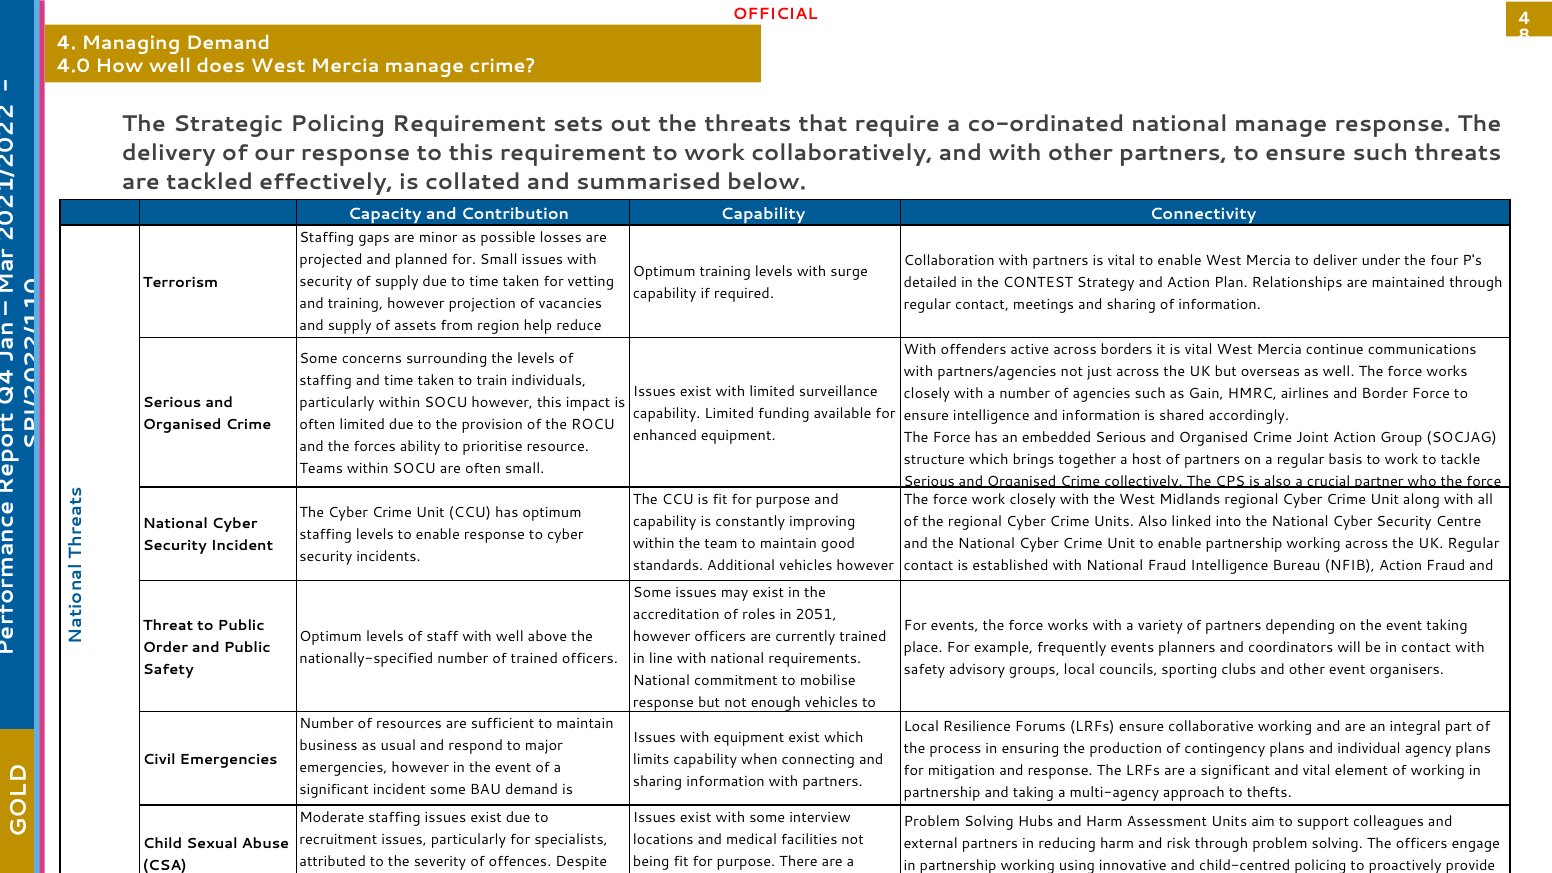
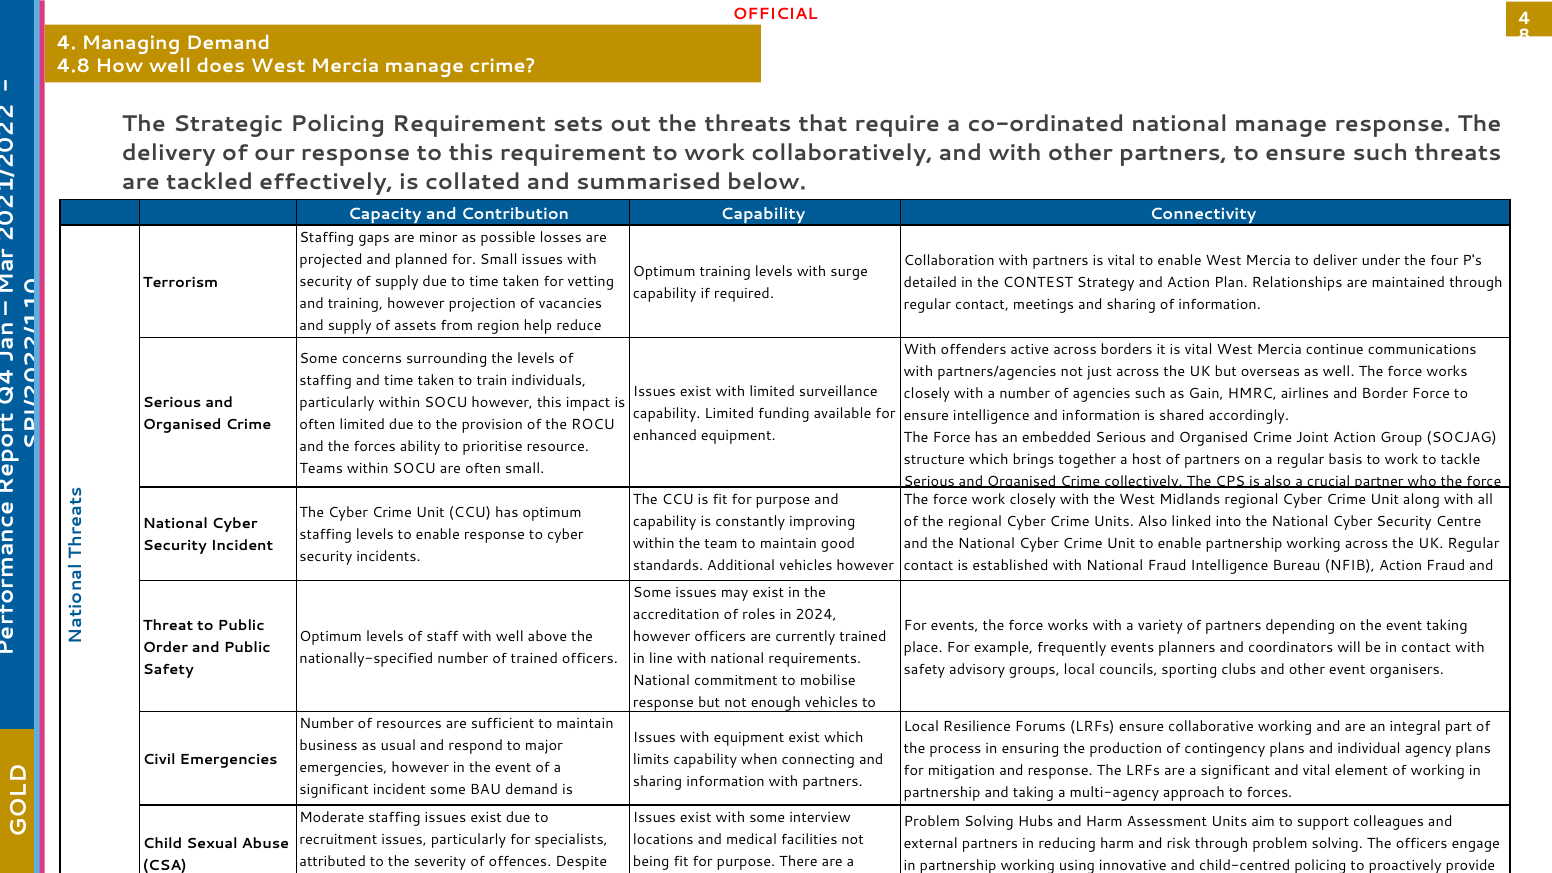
4.0: 4.0 -> 4.8 (73, 67)
2051: 2051 -> 2024 (816, 615)
to thefts: thefts -> forces (1269, 793)
